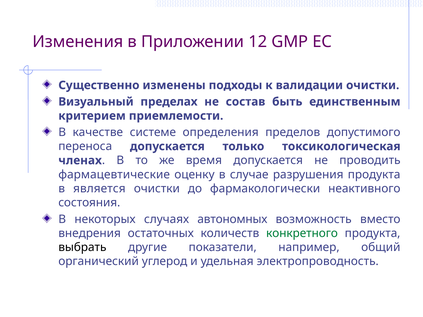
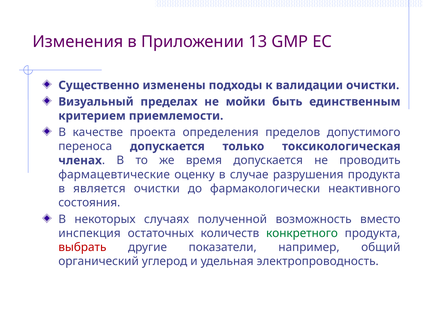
12: 12 -> 13 (258, 42)
состав: состав -> мойки (246, 102)
системе: системе -> проекта (153, 132)
автономных: автономных -> полученной (232, 219)
внедрения: внедрения -> инспекция (90, 233)
выбрать colour: black -> red (82, 248)
